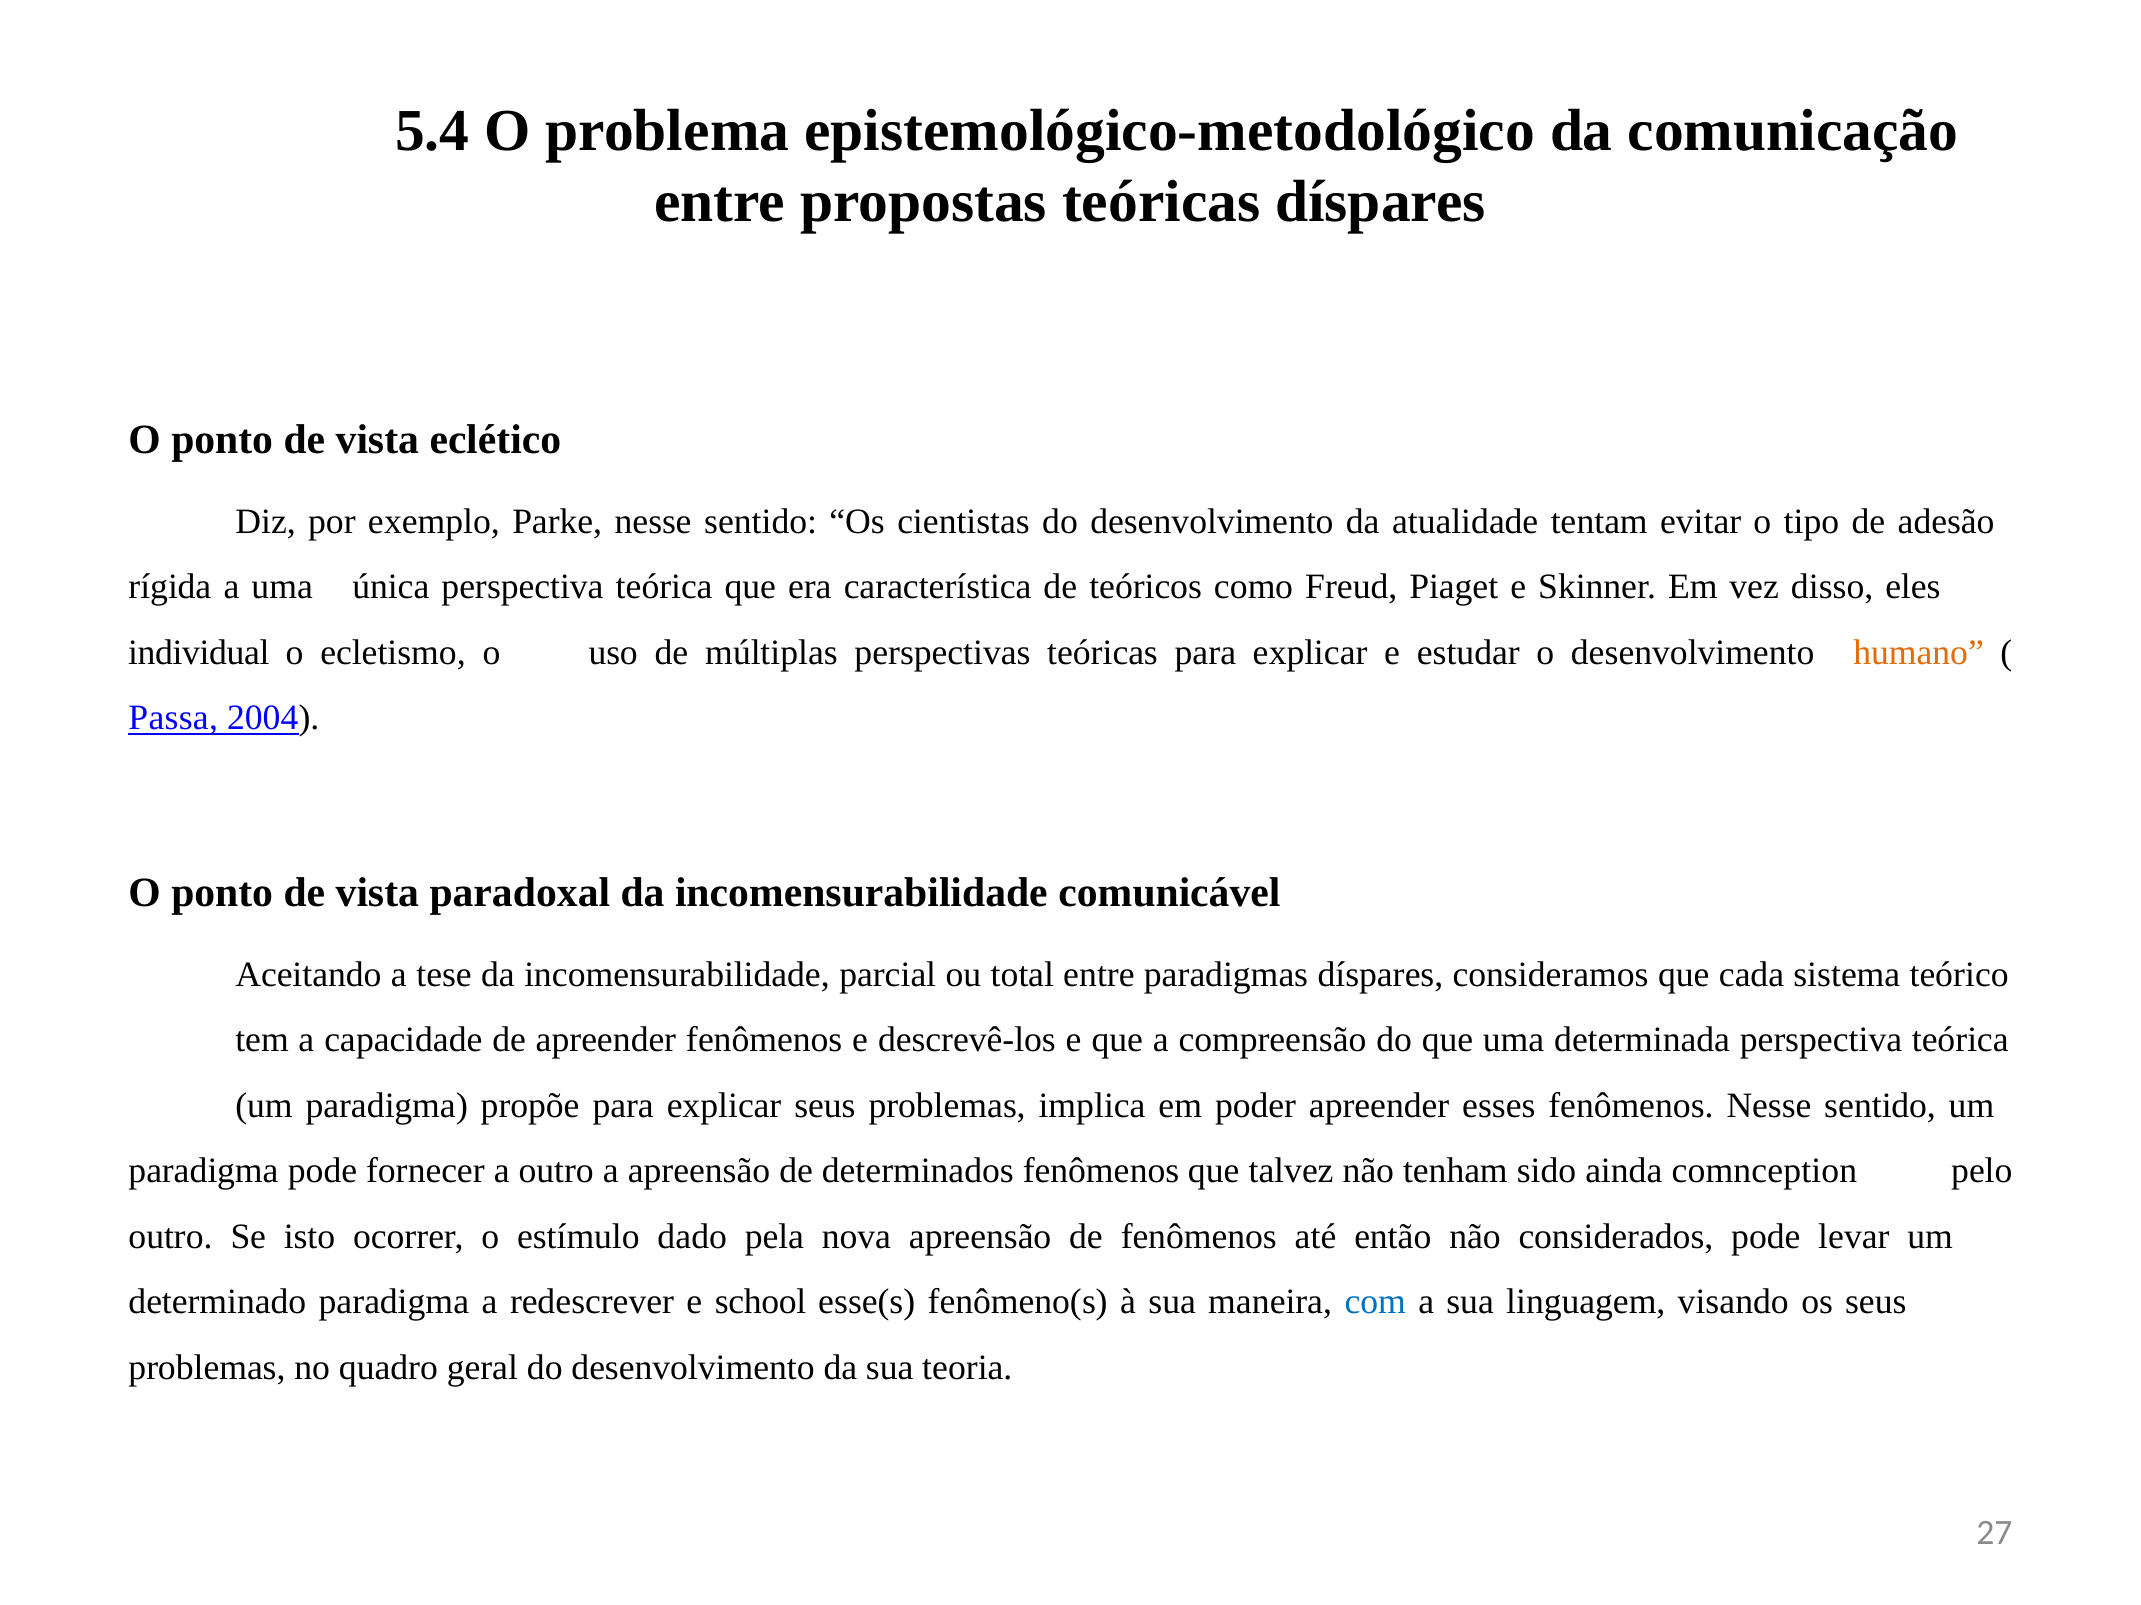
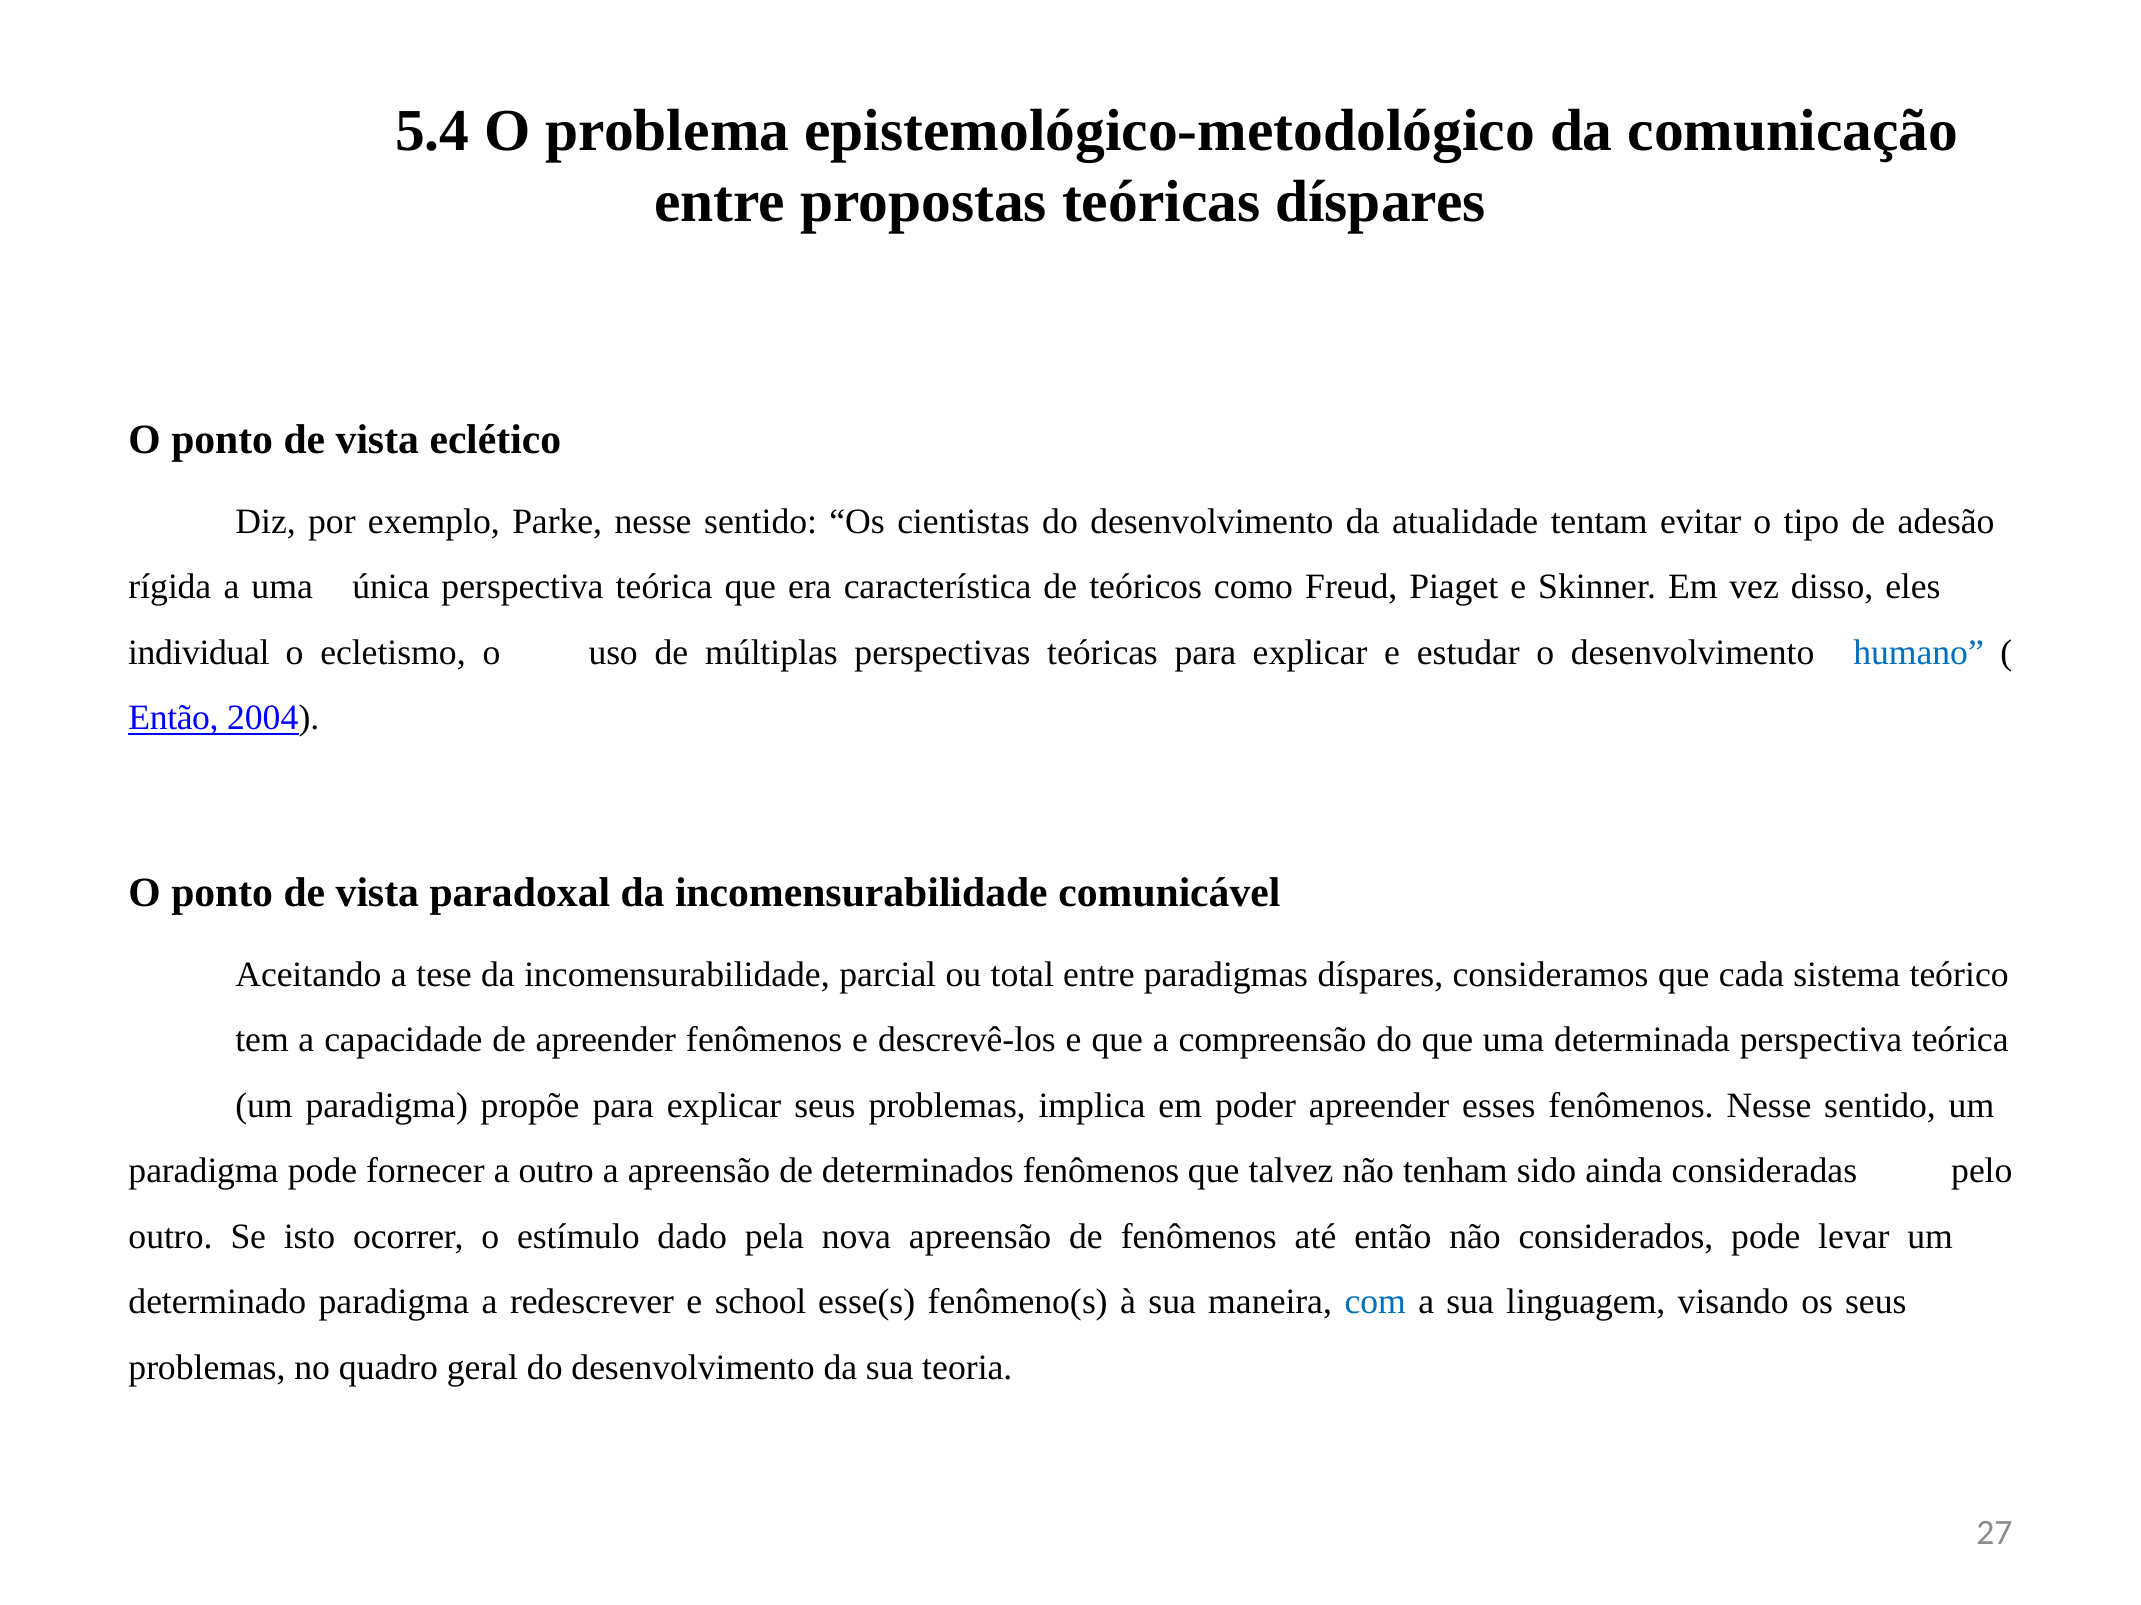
humano colour: orange -> blue (1919, 653)
Passa: Passa -> Então (174, 718)
comnception: comnception -> consideradas (1764, 1172)
